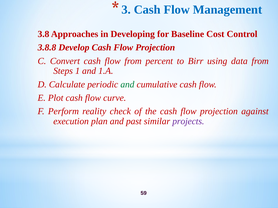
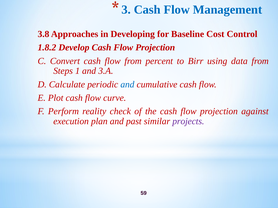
3.8.8: 3.8.8 -> 1.8.2 (47, 48)
1.A: 1.A -> 3.A (106, 71)
and colour: green -> blue (127, 85)
